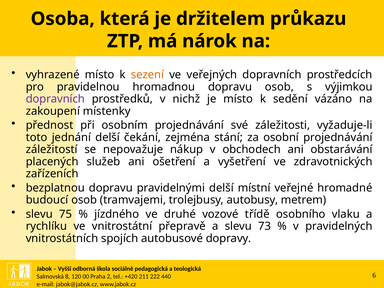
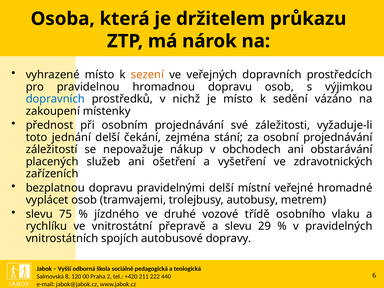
dopravních colour: purple -> blue (55, 99)
budoucí: budoucí -> vyplácet (47, 200)
73: 73 -> 29 (265, 226)
